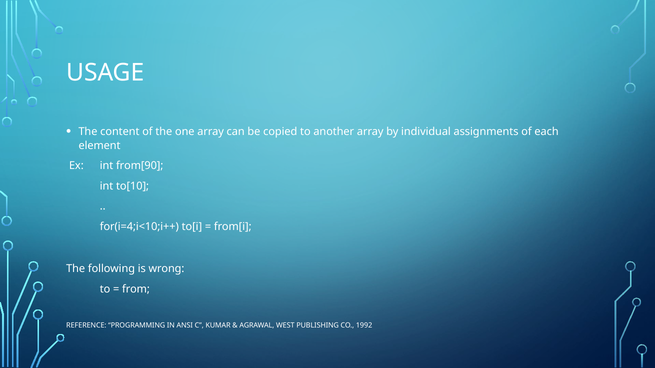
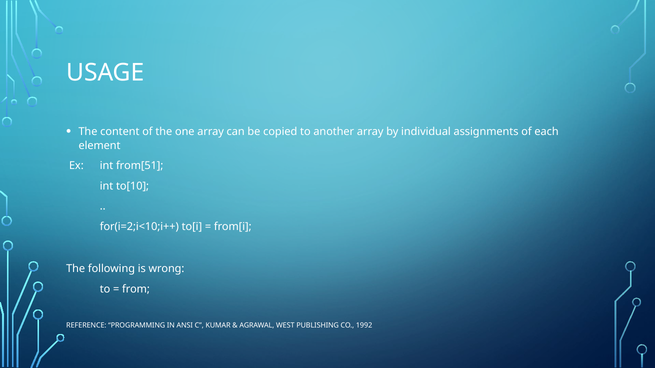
from[90: from[90 -> from[51 (140, 166)
for(i=4;i<10;i++: for(i=4;i<10;i++ -> for(i=2;i<10;i++ (139, 227)
